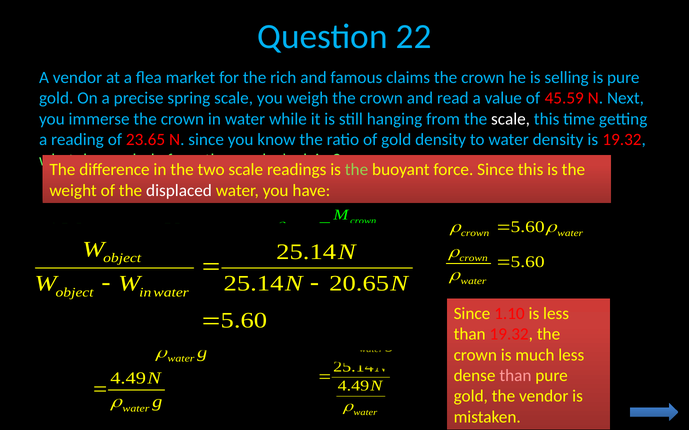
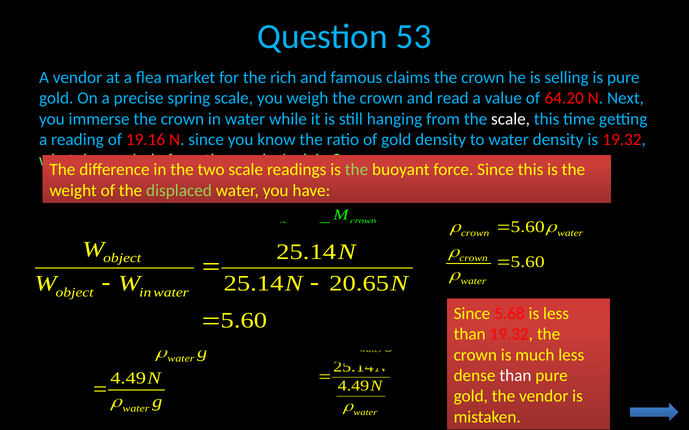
22: 22 -> 53 (414, 37)
45.59: 45.59 -> 64.20 (564, 98)
23.65: 23.65 -> 19.16 (146, 140)
displaced colour: white -> light green (179, 191)
1.10: 1.10 -> 5.68 (509, 314)
than colour: pink -> white (515, 376)
